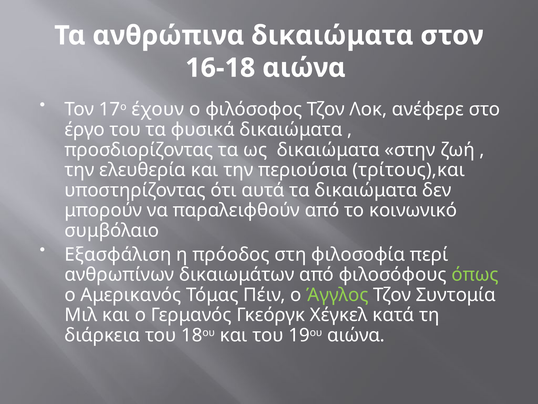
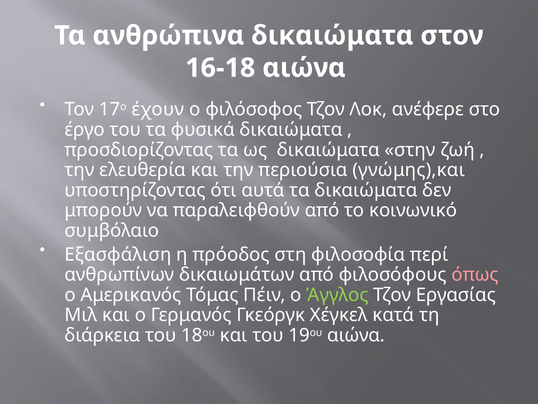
τρίτους),και: τρίτους),και -> γνώμης),και (409, 170)
όπως colour: light green -> pink (475, 274)
Συντομία: Συντομία -> Εργασίας (456, 295)
